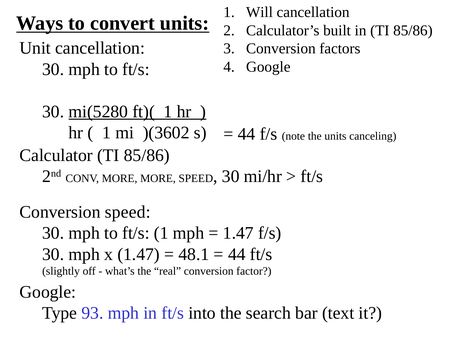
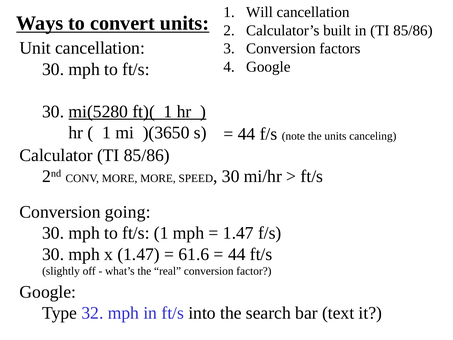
)(3602: )(3602 -> )(3650 (166, 133)
Conversion speed: speed -> going (128, 212)
48.1: 48.1 -> 61.6 (194, 254)
93: 93 -> 32 (92, 313)
